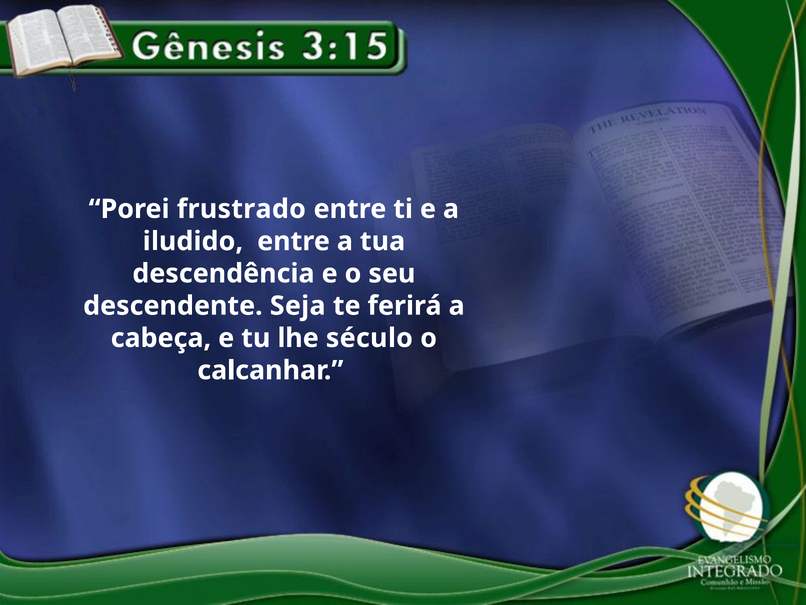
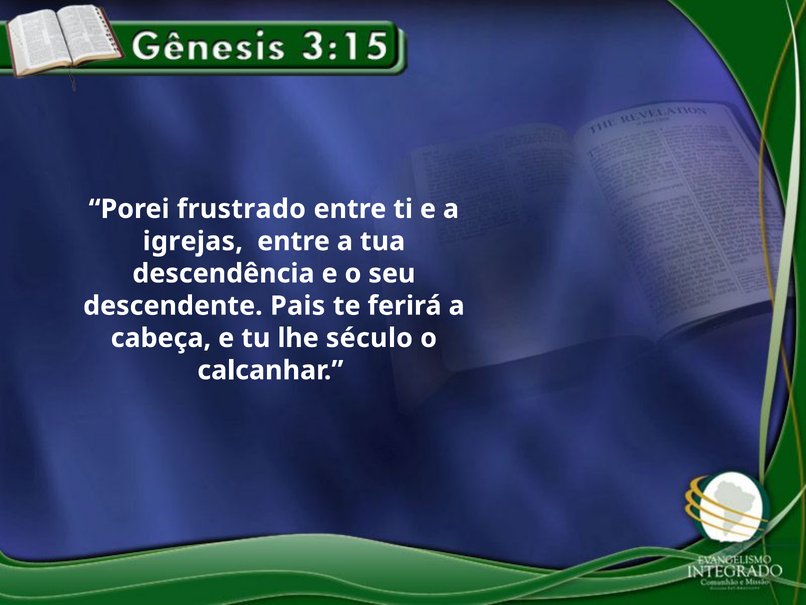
iludido: iludido -> igrejas (193, 241)
Seja: Seja -> Pais (298, 306)
